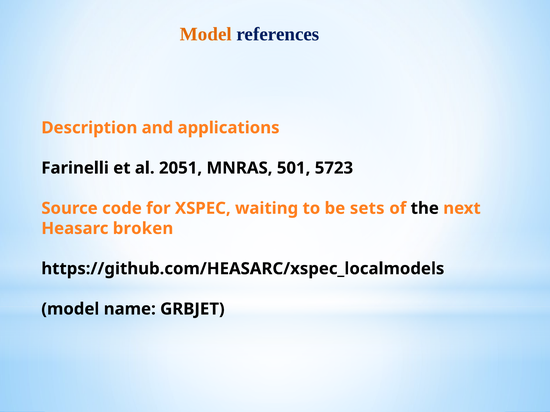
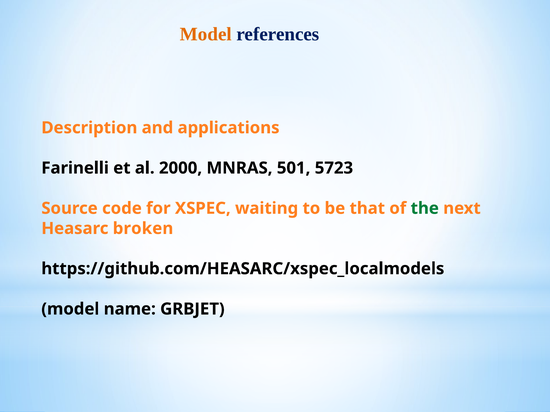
2051: 2051 -> 2000 (181, 168)
sets: sets -> that (367, 209)
the colour: black -> green (425, 209)
